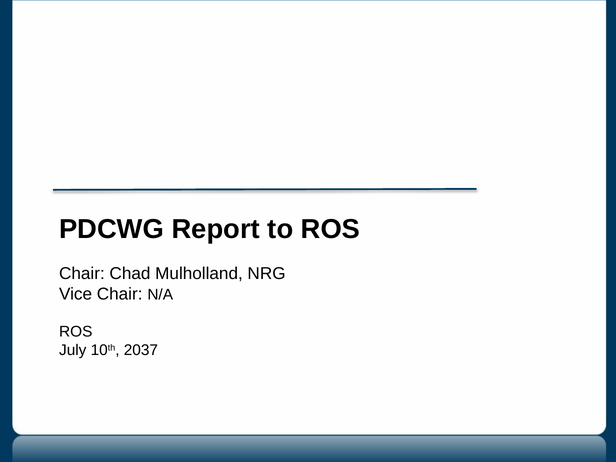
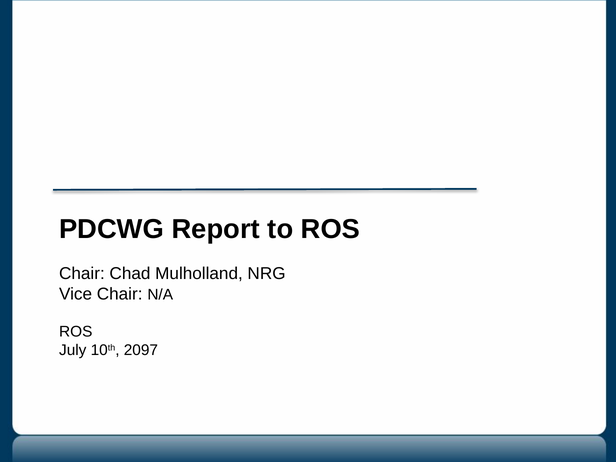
2037: 2037 -> 2097 (141, 350)
